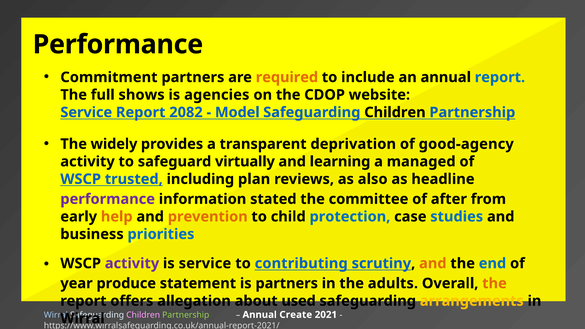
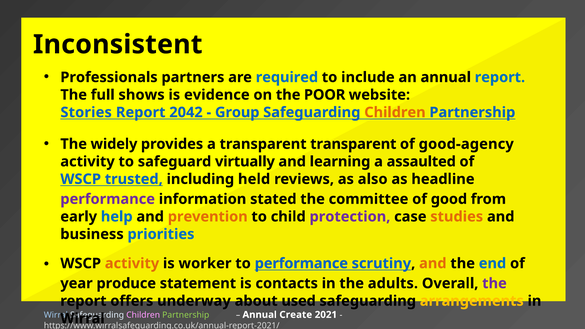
Performance: Performance -> Inconsistent (118, 44)
Commitment: Commitment -> Professionals (109, 77)
required colour: orange -> blue (287, 77)
agencies: agencies -> evidence (217, 95)
CDOP: CDOP -> POOR (325, 95)
Service: Service -> Stories (86, 112)
2082: 2082 -> 2042 (186, 112)
Model: Model -> Group (237, 112)
Children colour: black -> orange (395, 112)
transparent deprivation: deprivation -> transparent (353, 144)
managed: managed -> assaulted (421, 162)
plan: plan -> held (254, 179)
after: after -> good (449, 199)
help colour: orange -> blue (117, 217)
protection colour: blue -> purple (350, 217)
studies colour: blue -> orange (457, 217)
activity colour: purple -> orange (132, 263)
is service: service -> worker (205, 263)
to contributing: contributing -> performance (301, 263)
is partners: partners -> contacts (287, 283)
the colour: orange -> purple (494, 283)
allegation: allegation -> underway (194, 301)
